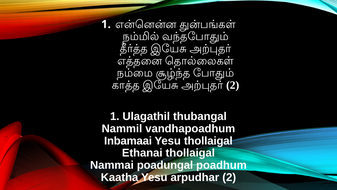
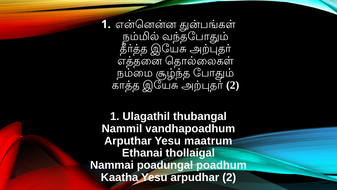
Inbamaai: Inbamaai -> Arputhar (128, 141)
Yesu thollaigal: thollaigal -> maatrum (208, 141)
